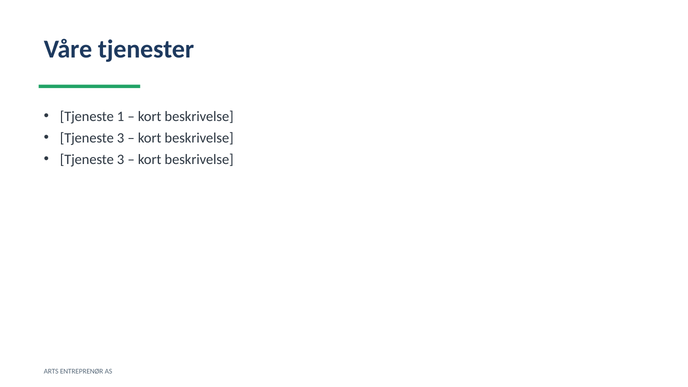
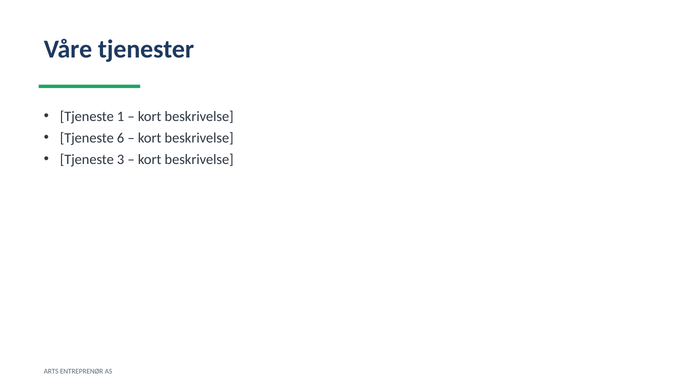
3: 3 -> 6 (121, 138)
